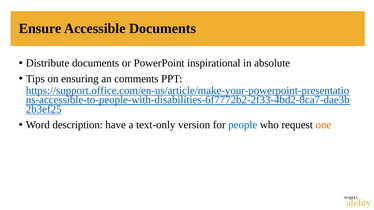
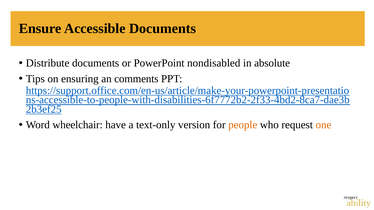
inspirational: inspirational -> nondisabled (214, 63)
description: description -> wheelchair (78, 125)
people colour: blue -> orange (243, 125)
